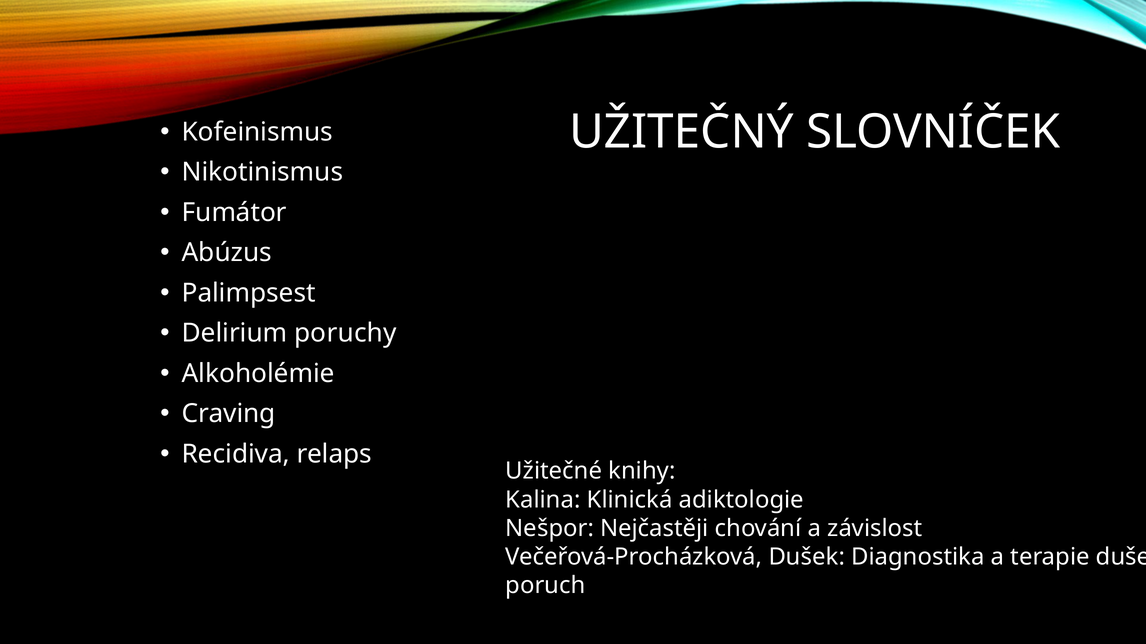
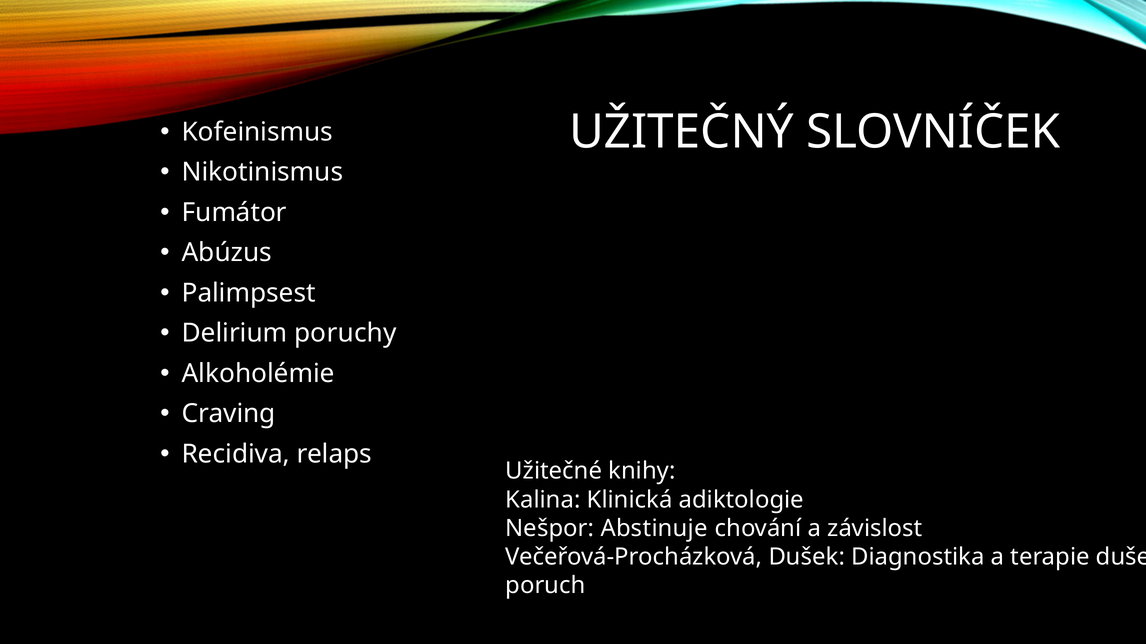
Nejčastěji: Nejčastěji -> Abstinuje (654, 529)
